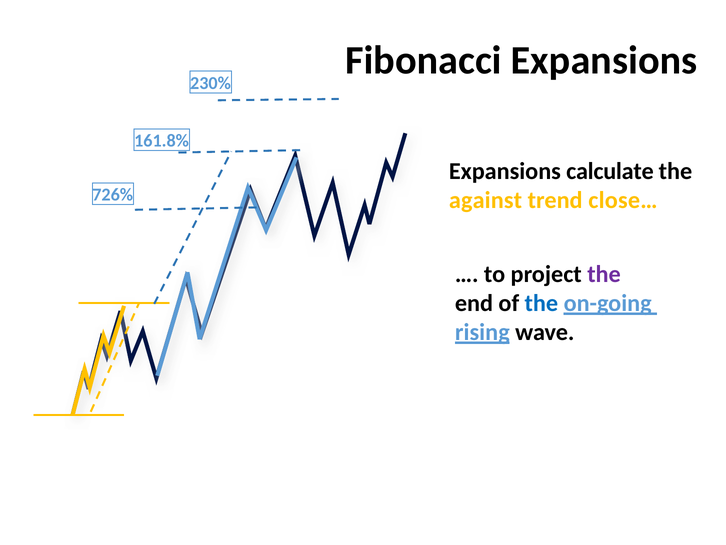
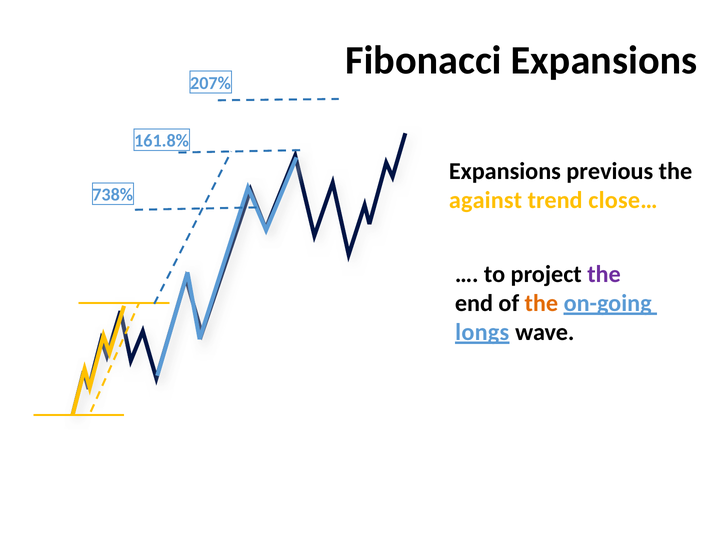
230%: 230% -> 207% (210, 83)
calculate: calculate -> previous (610, 171)
726%: 726% -> 738% (113, 195)
the colour: blue -> orange (541, 303)
rising: rising -> longs (482, 332)
